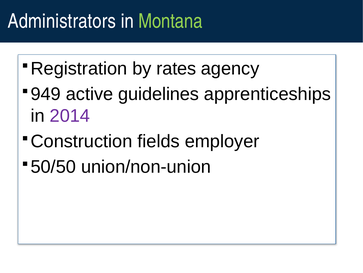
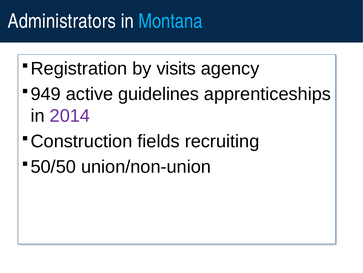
Montana colour: light green -> light blue (170, 21)
rates: rates -> visits (176, 68)
employer: employer -> recruiting (222, 141)
